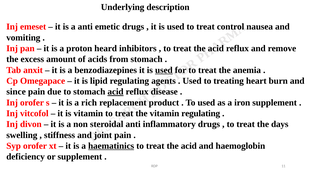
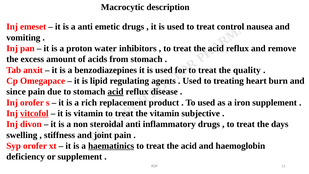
Underlying: Underlying -> Macrocytic (123, 7)
heard: heard -> water (106, 48)
used underline: present -> none (164, 70)
anemia: anemia -> quality (247, 70)
vitcofol underline: none -> present (34, 113)
vitamin regulating: regulating -> subjective (201, 113)
